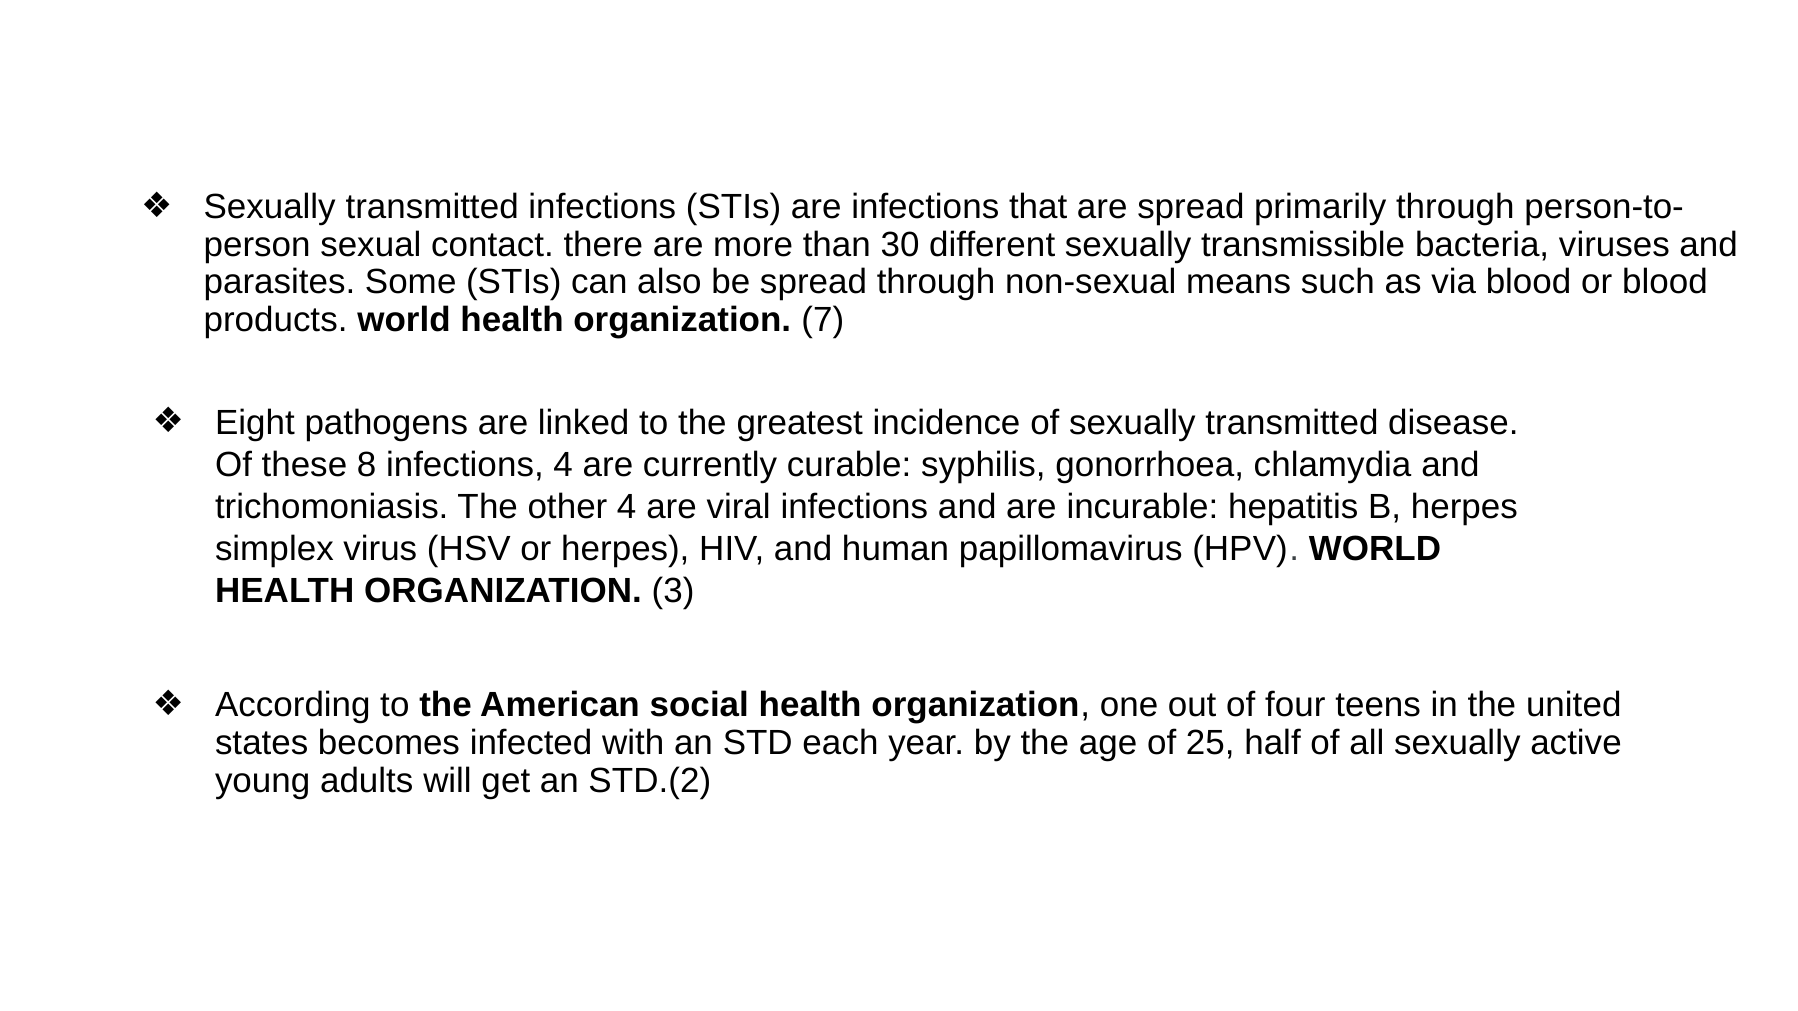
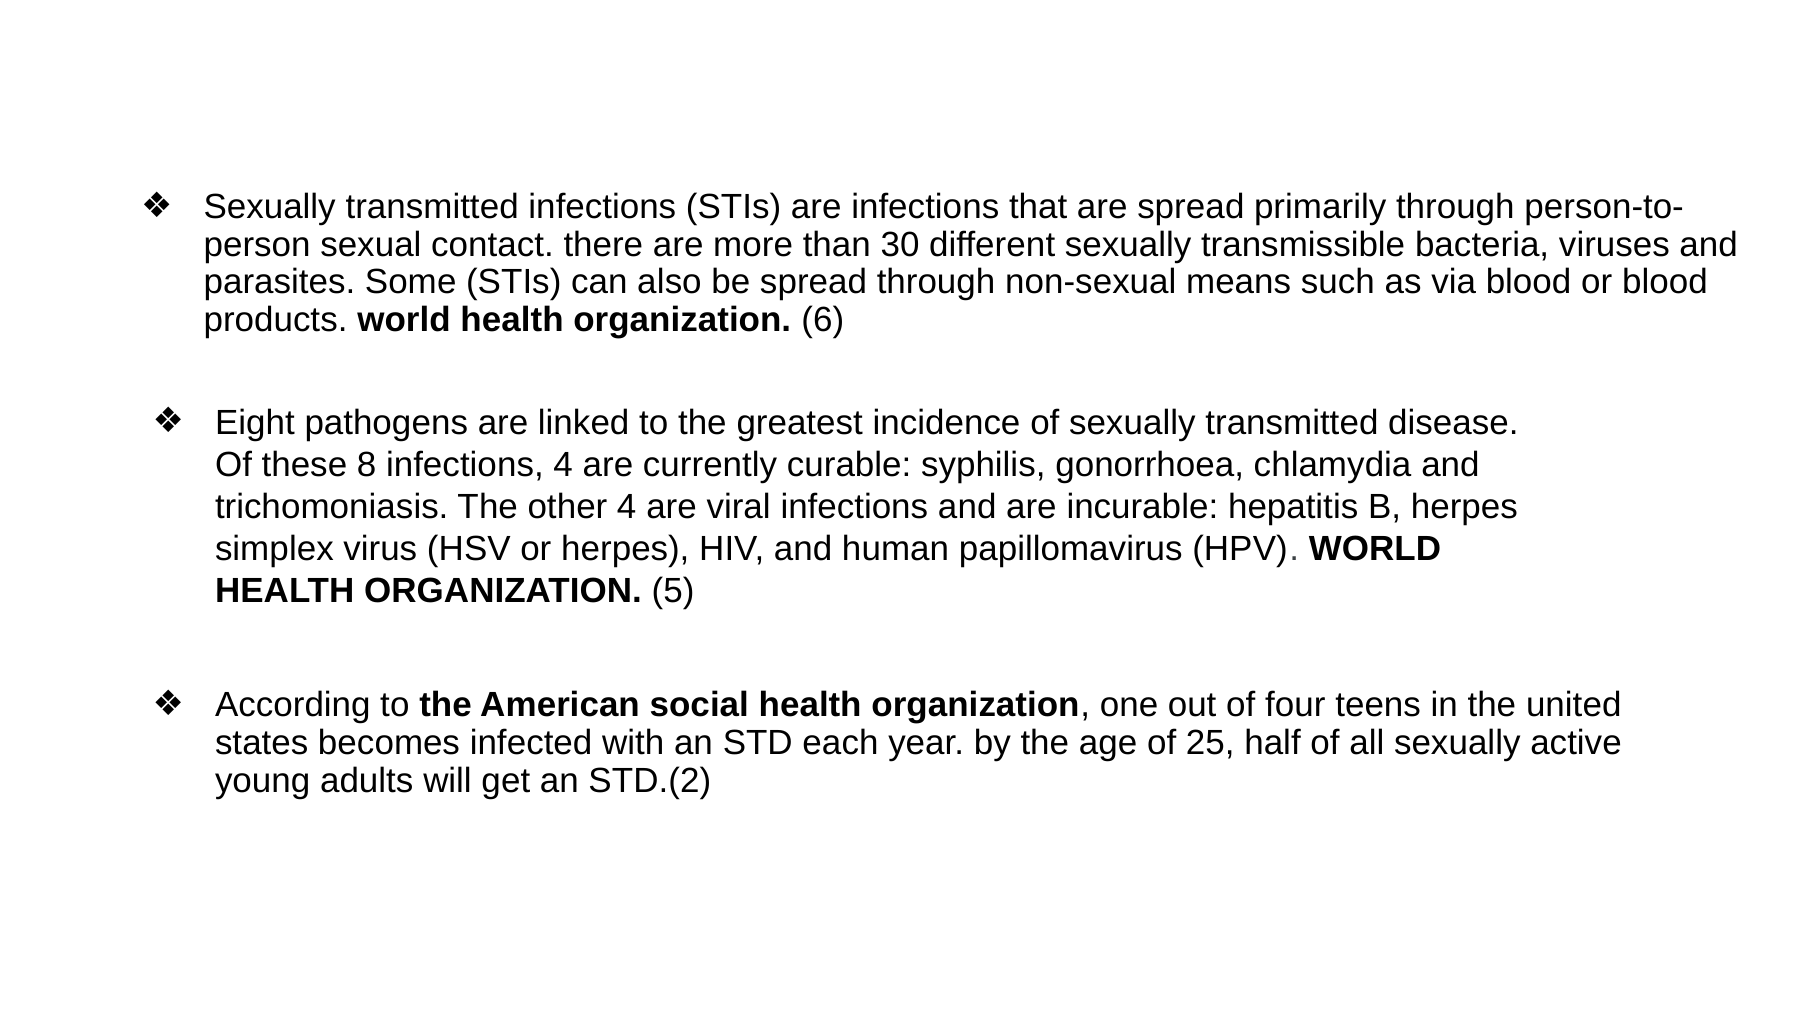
7: 7 -> 6 (823, 320)
3: 3 -> 5 (673, 591)
